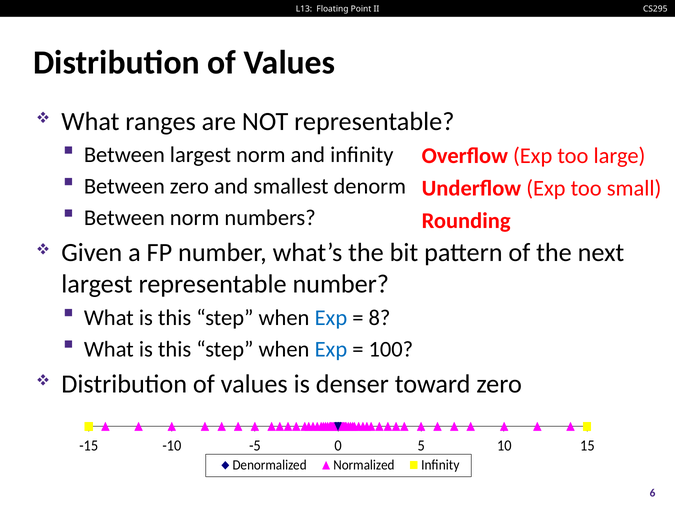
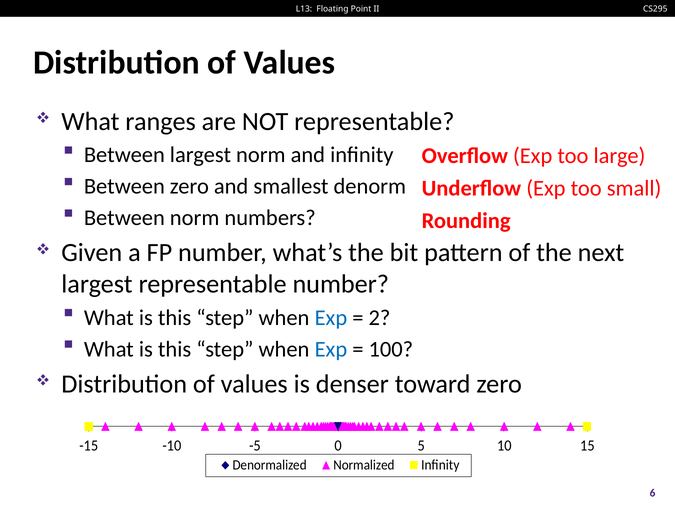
8: 8 -> 2 (379, 318)
